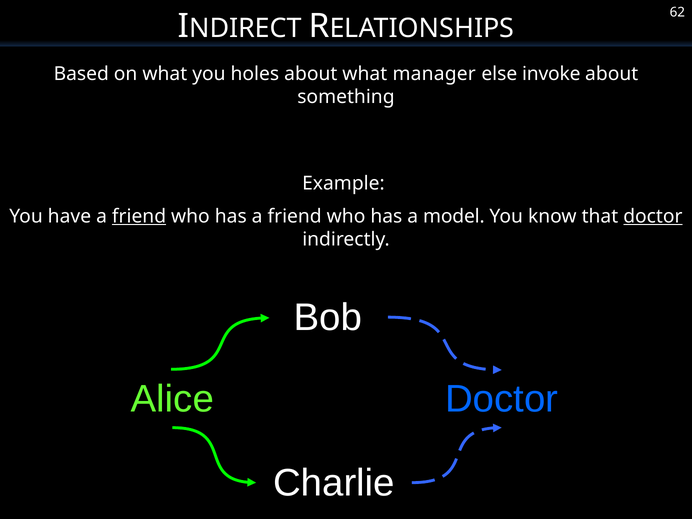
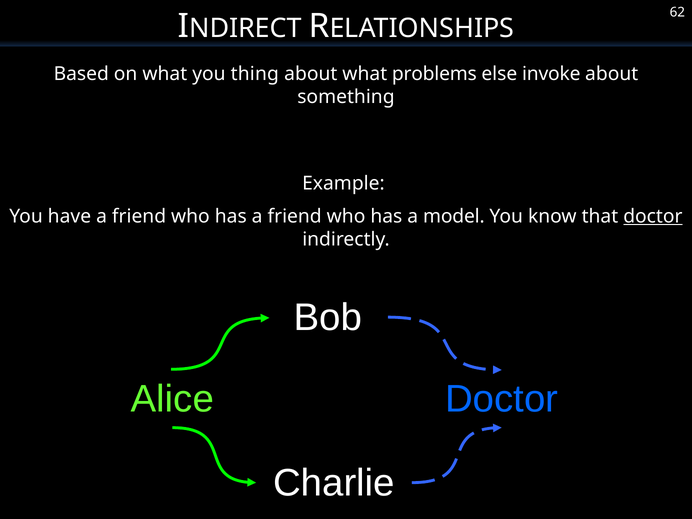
holes: holes -> thing (255, 74)
manager: manager -> problems (434, 74)
friend underline: present -> none (139, 216)
